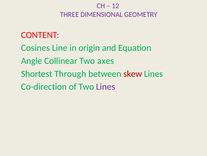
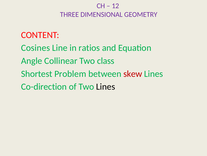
origin: origin -> ratios (89, 48)
axes: axes -> class (106, 61)
Through: Through -> Problem (70, 73)
Lines colour: purple -> black (106, 86)
